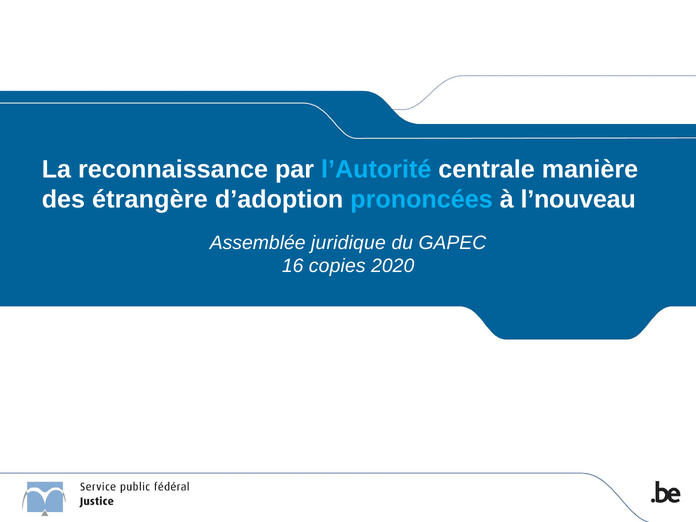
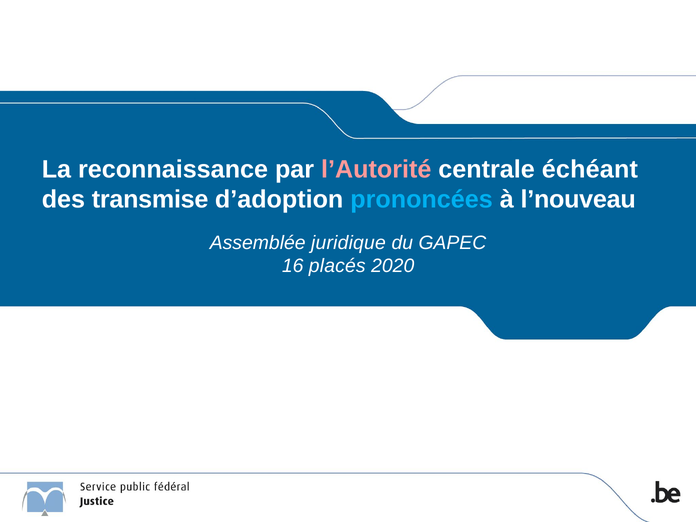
l’Autorité colour: light blue -> pink (376, 169)
manière: manière -> échéant (590, 169)
étrangère: étrangère -> transmise (150, 200)
copies: copies -> placés (337, 266)
